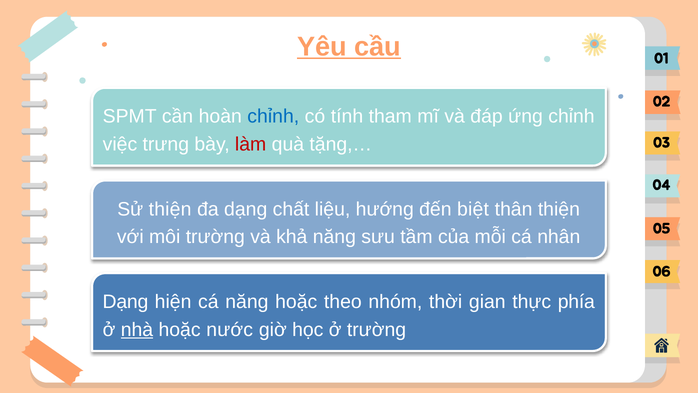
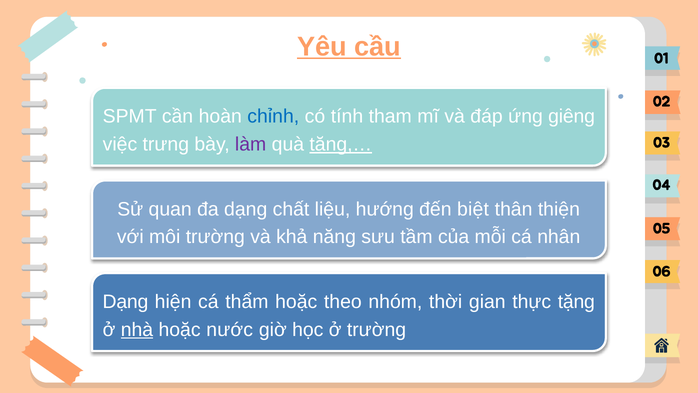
ứng chỉnh: chỉnh -> giêng (572, 116)
làm colour: red -> purple (251, 144)
tặng,… underline: none -> present (341, 144)
Sử thiện: thiện -> quan (170, 209)
cá năng: năng -> thẩm (247, 301)
phía: phía -> tặng (576, 301)
